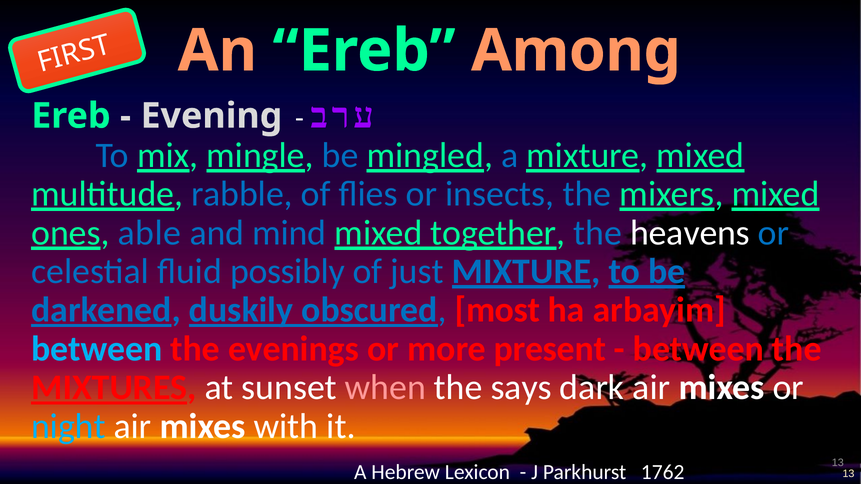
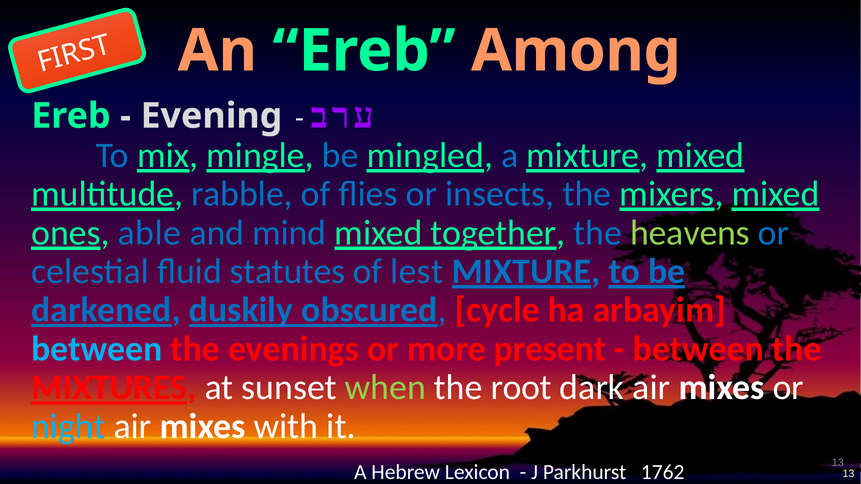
heavens colour: white -> light green (690, 233)
possibly: possibly -> statutes (287, 272)
just: just -> lest (417, 272)
most: most -> cycle (497, 310)
when colour: pink -> light green (385, 388)
says: says -> root (521, 388)
